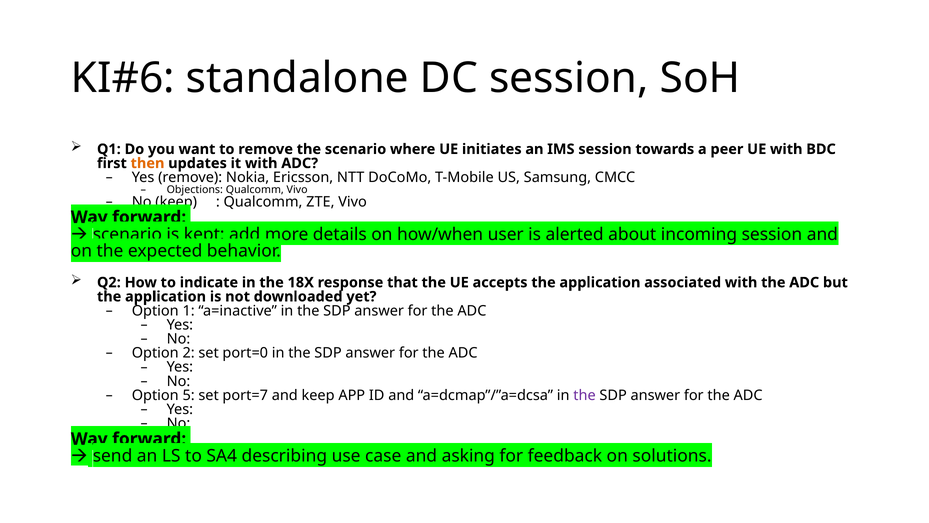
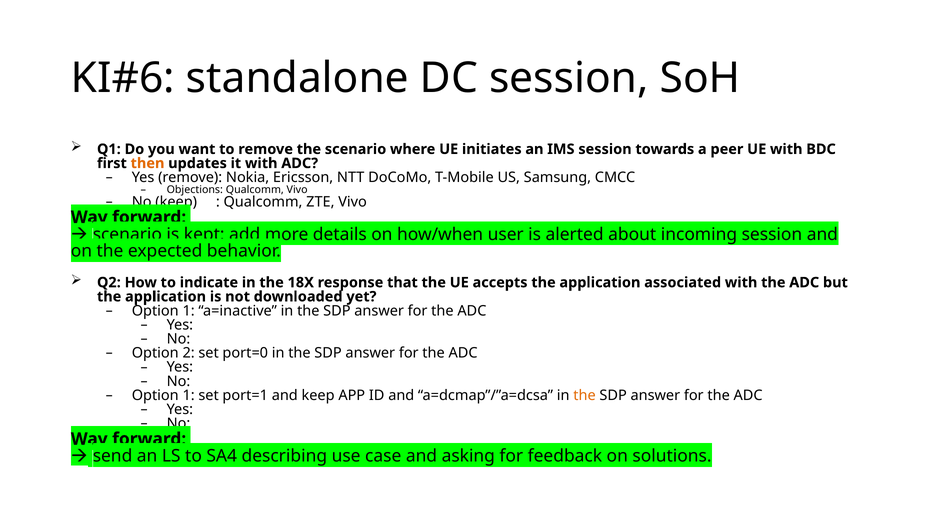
5: 5 -> 1 (189, 395)
port=7: port=7 -> port=1 (245, 395)
the colour: purple -> orange (584, 395)
